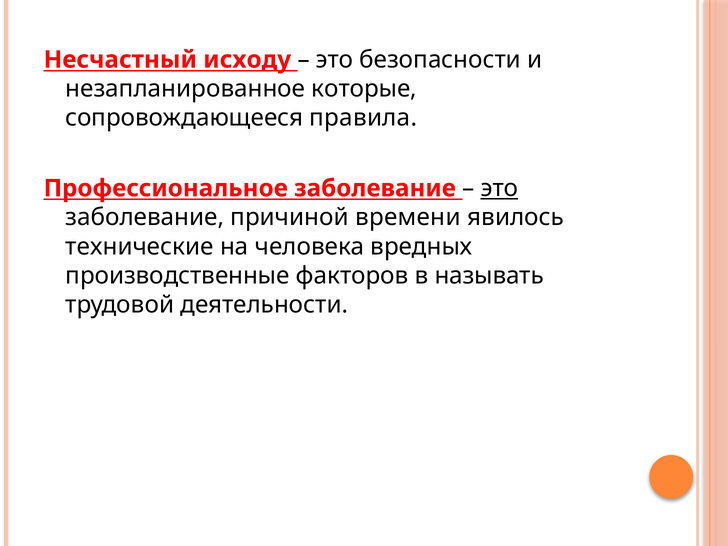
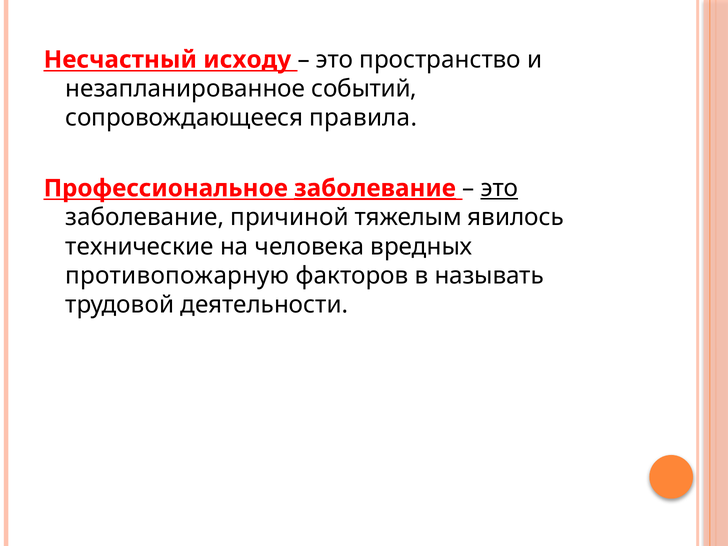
безопасности: безопасности -> пространство (440, 60)
которые: которые -> событий (364, 89)
заболевание underline: none -> present (375, 188)
времени: времени -> тяжелым (408, 217)
производственные: производственные -> противопожарную (177, 276)
